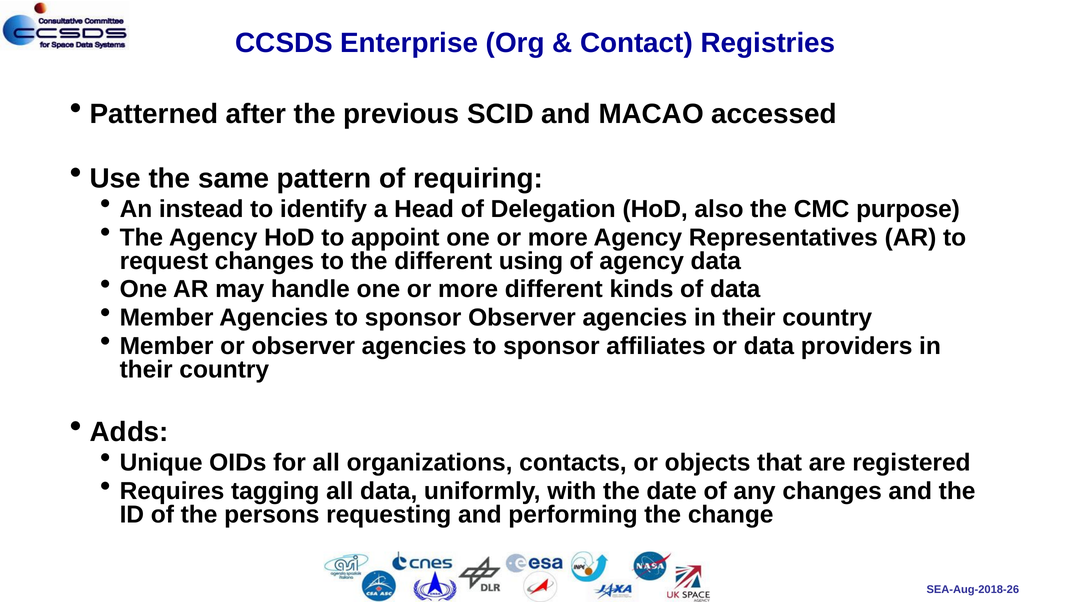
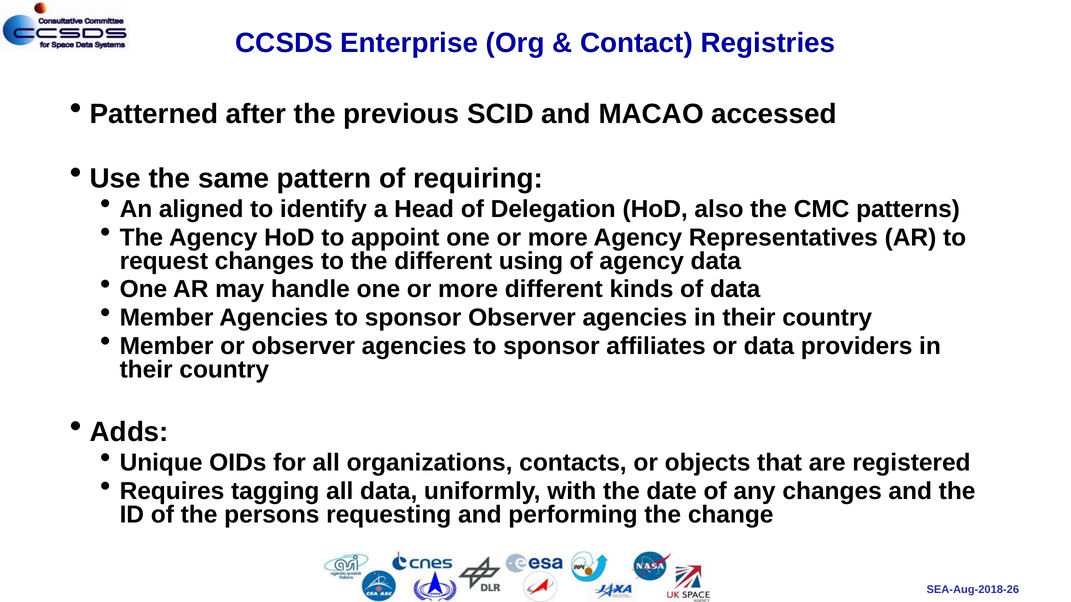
instead: instead -> aligned (201, 209)
purpose: purpose -> patterns (908, 209)
